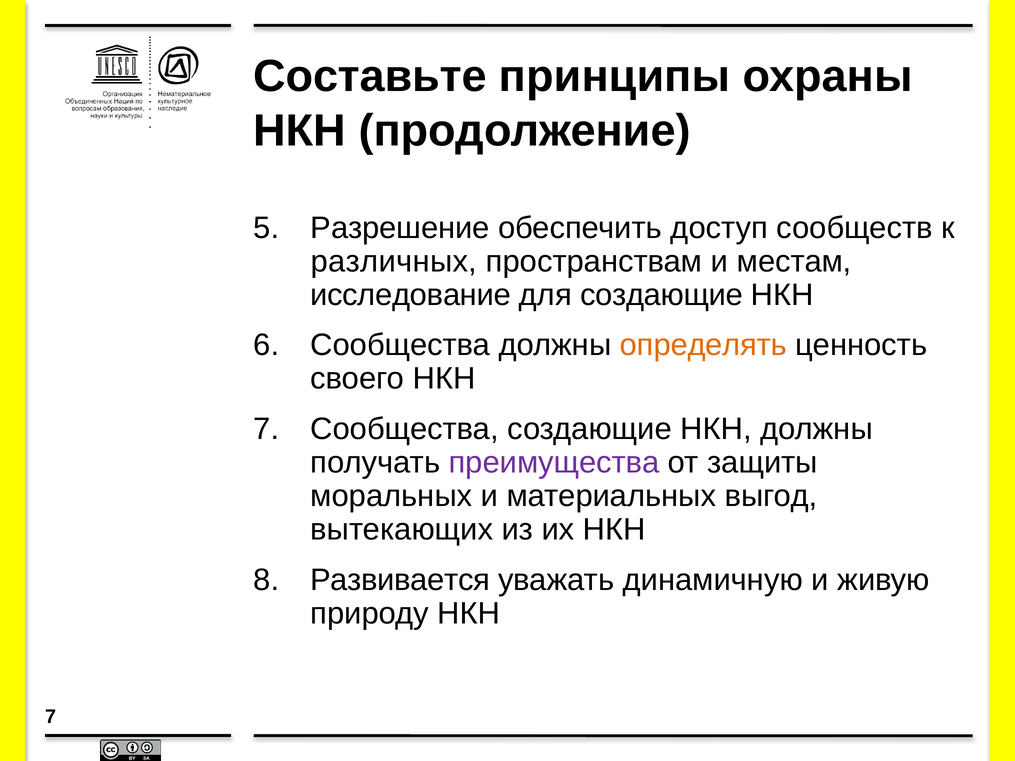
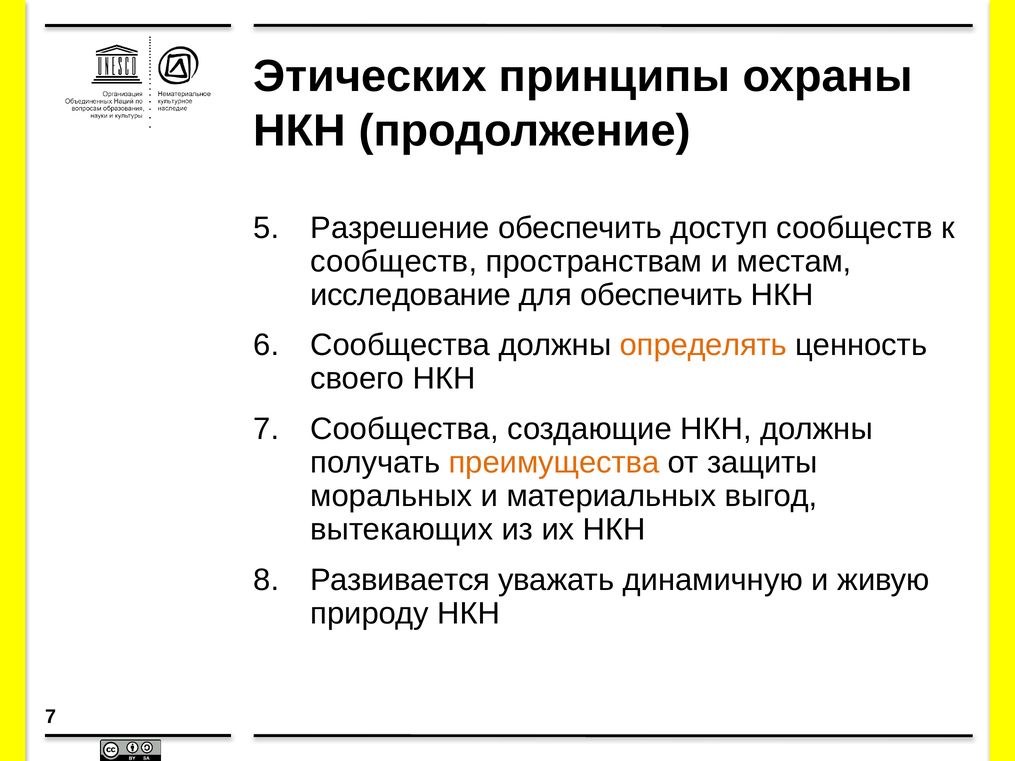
Составьте: Составьте -> Этических (370, 77)
различных: различных -> сообществ (394, 261)
для создающие: создающие -> обеспечить (662, 295)
преимущества colour: purple -> orange (554, 463)
